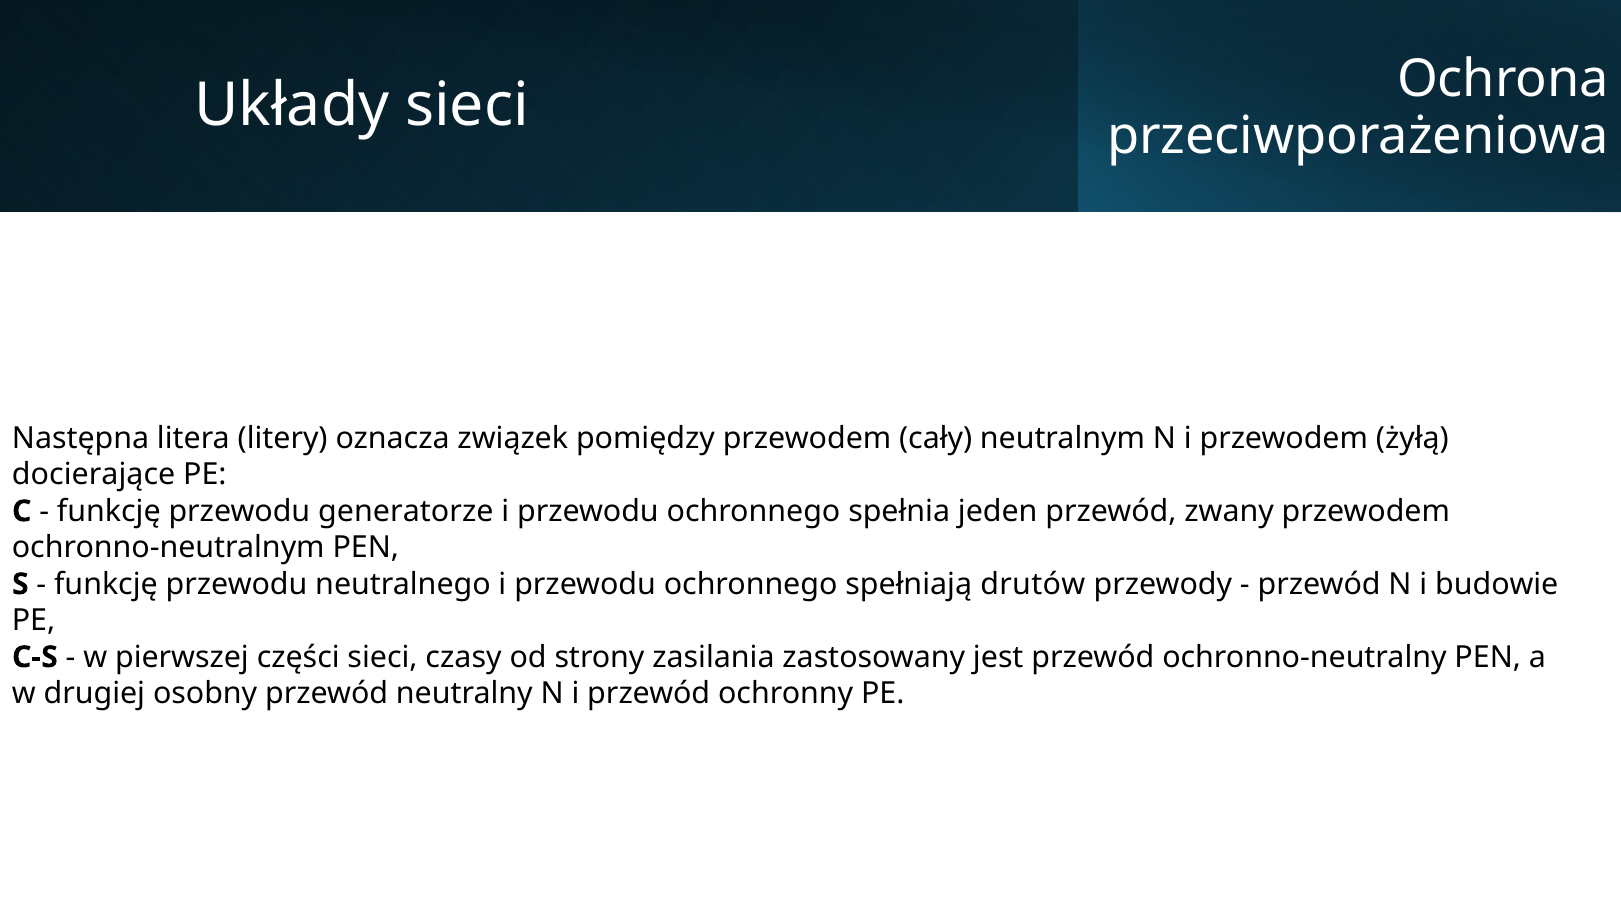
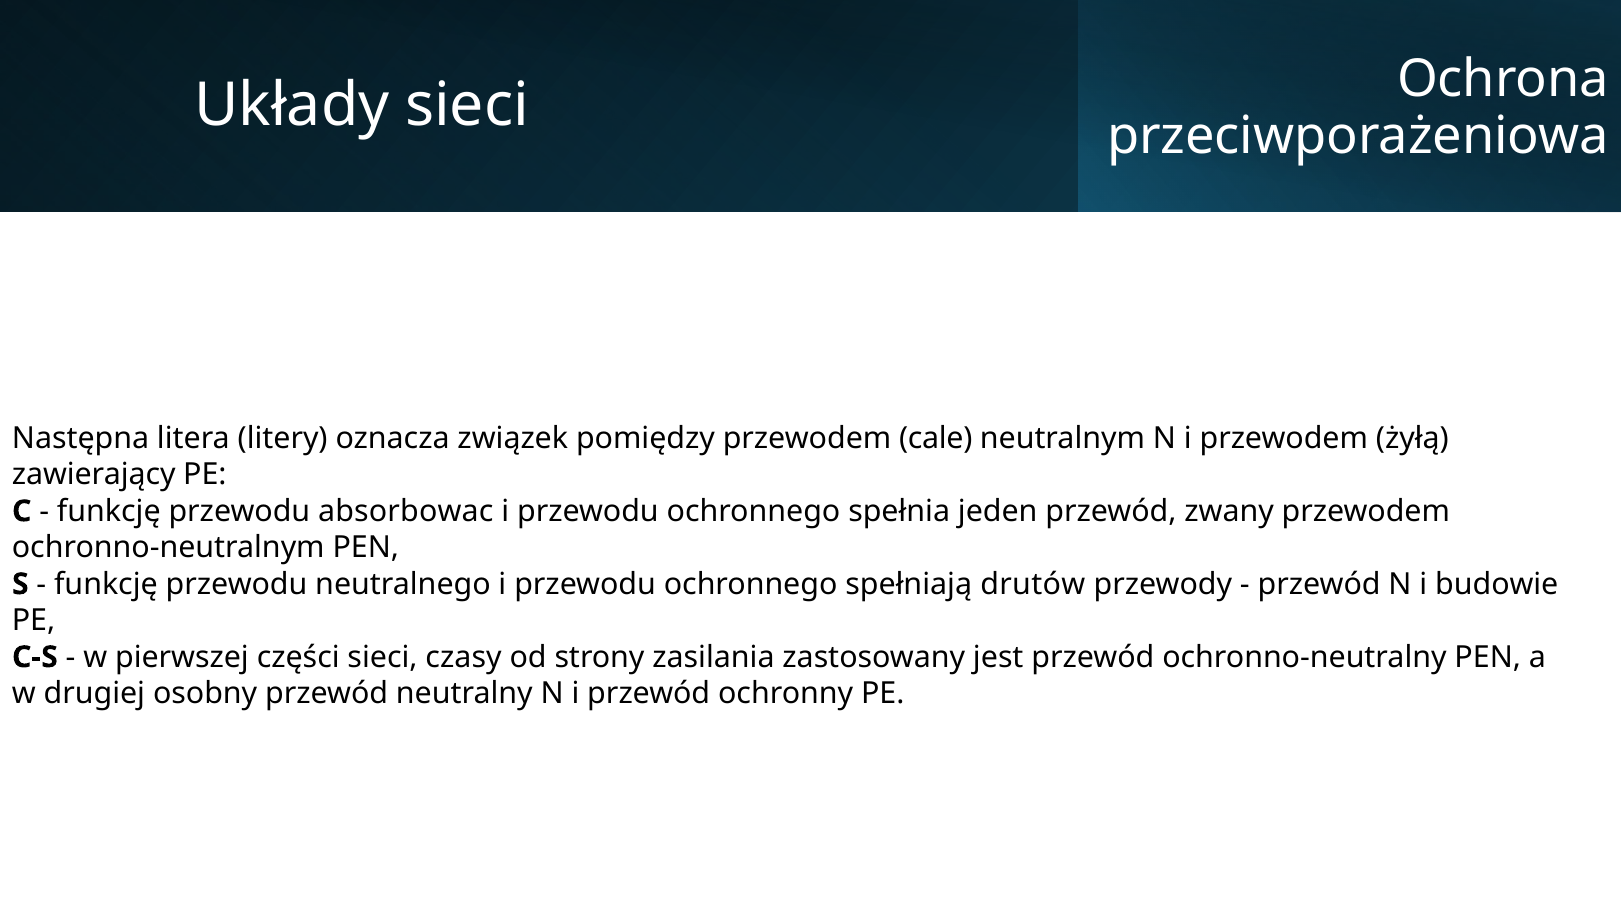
cały: cały -> cale (936, 438)
docierające: docierające -> zawierający (94, 475)
generatorze: generatorze -> absorbowac (406, 511)
